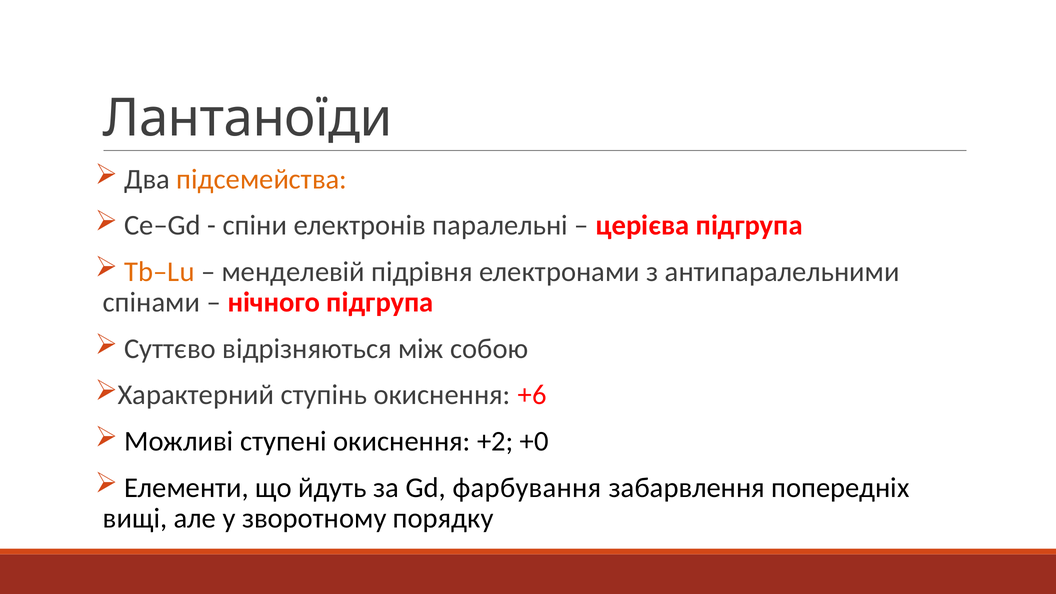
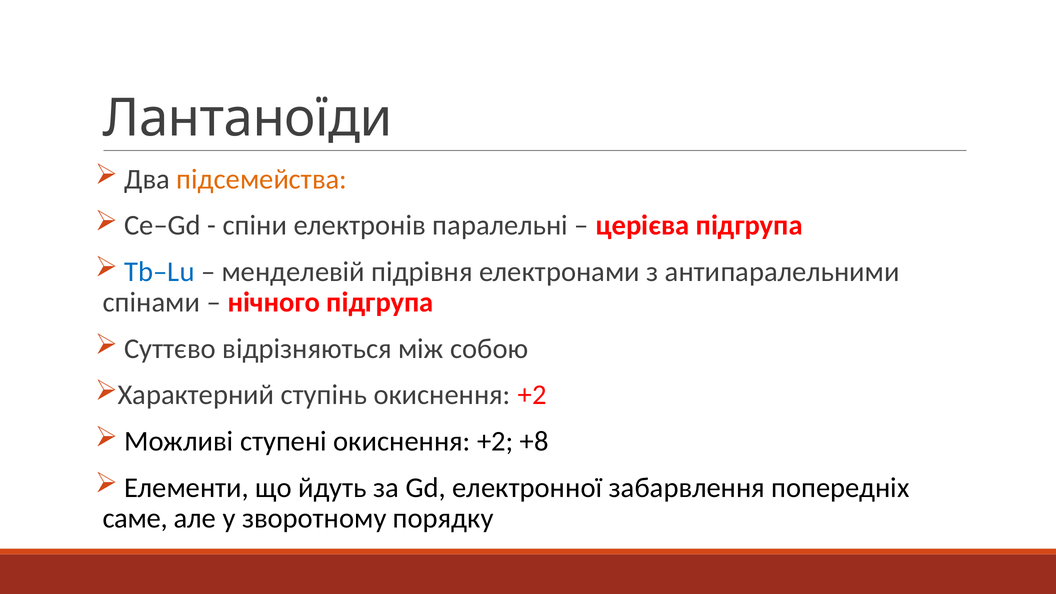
Tb–Lu colour: orange -> blue (159, 272)
ступінь окиснення +6: +6 -> +2 (532, 395)
+0: +0 -> +8 (534, 441)
фарбування: фарбування -> електронної (527, 488)
вищі: вищі -> саме (135, 518)
